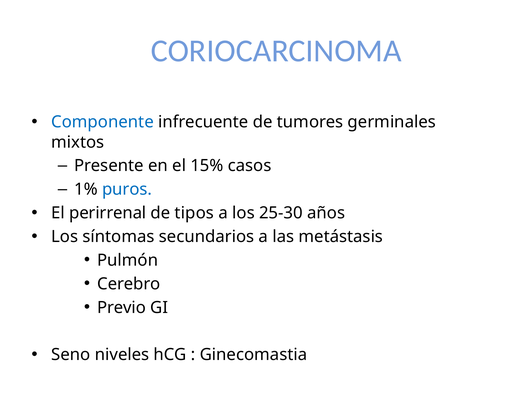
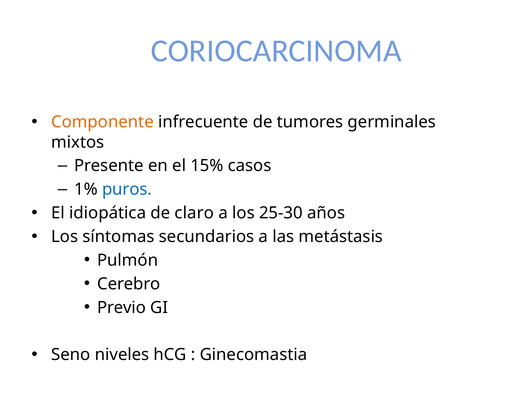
Componente colour: blue -> orange (102, 122)
perirrenal: perirrenal -> idiopática (108, 213)
tipos: tipos -> claro (194, 213)
